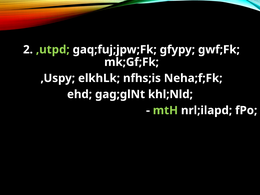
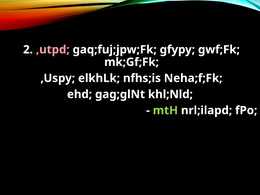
,utpd colour: light green -> pink (53, 50)
